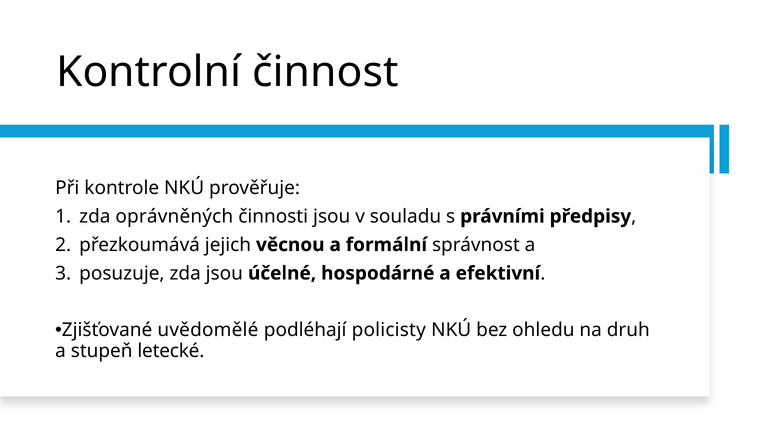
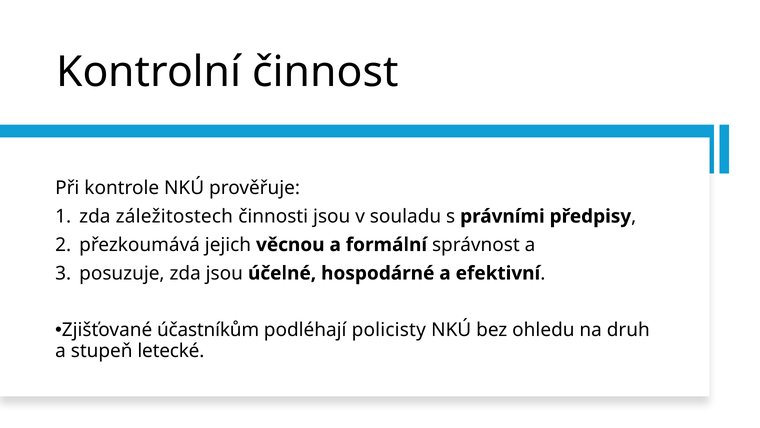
oprávněných: oprávněných -> záležitostech (174, 216)
uvědomělé: uvědomělé -> účastníkům (208, 330)
